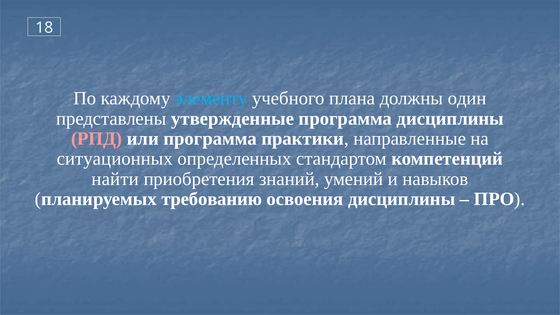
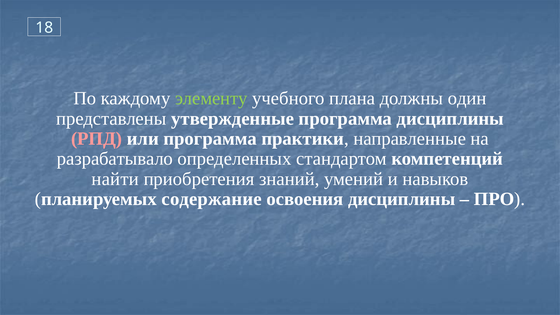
элементу colour: light blue -> light green (211, 98)
ситуационных: ситуационных -> разрабатывало (115, 159)
требованию: требованию -> содержание (212, 199)
